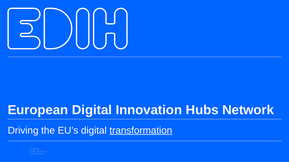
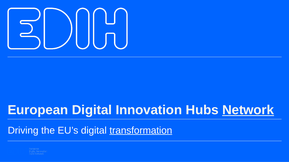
Network underline: none -> present (248, 110)
